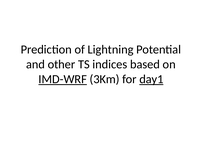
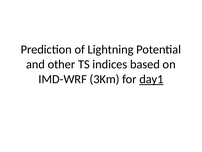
IMD-WRF underline: present -> none (63, 79)
